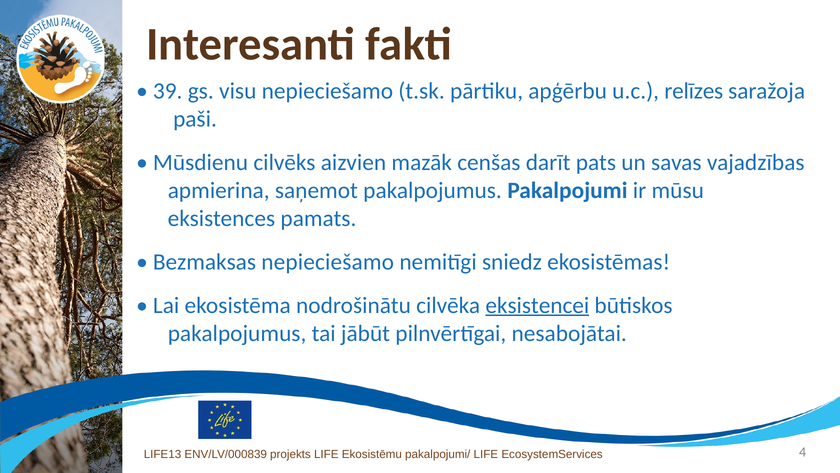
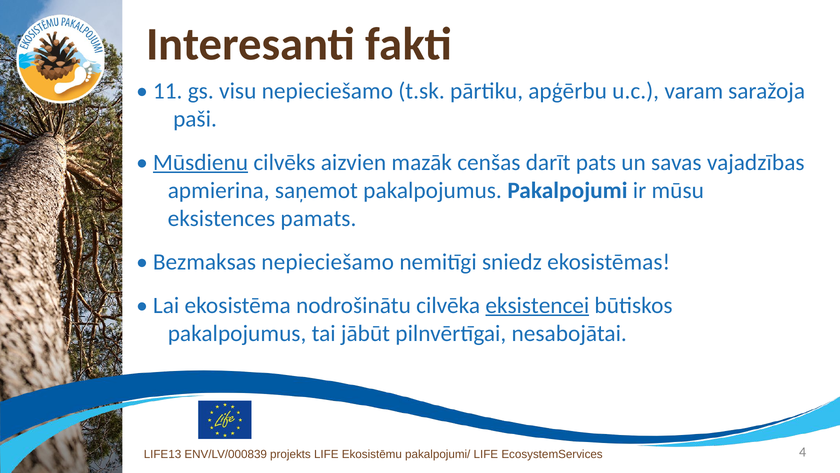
39: 39 -> 11 (168, 91)
relīzes: relīzes -> varam (694, 91)
Mūsdienu underline: none -> present (200, 162)
